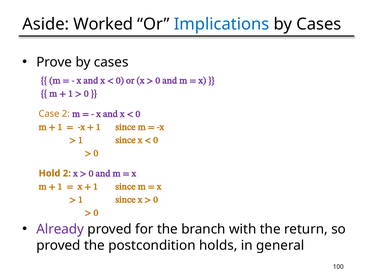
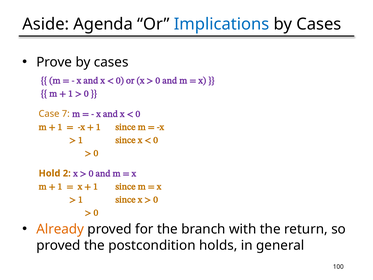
Worked: Worked -> Agenda (103, 24)
Case 2: 2 -> 7 (66, 114)
Already colour: purple -> orange (60, 229)
